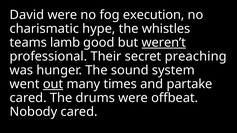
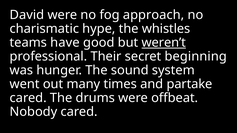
execution: execution -> approach (154, 15)
lamb: lamb -> have (65, 43)
preaching: preaching -> beginning (196, 57)
out underline: present -> none (53, 84)
